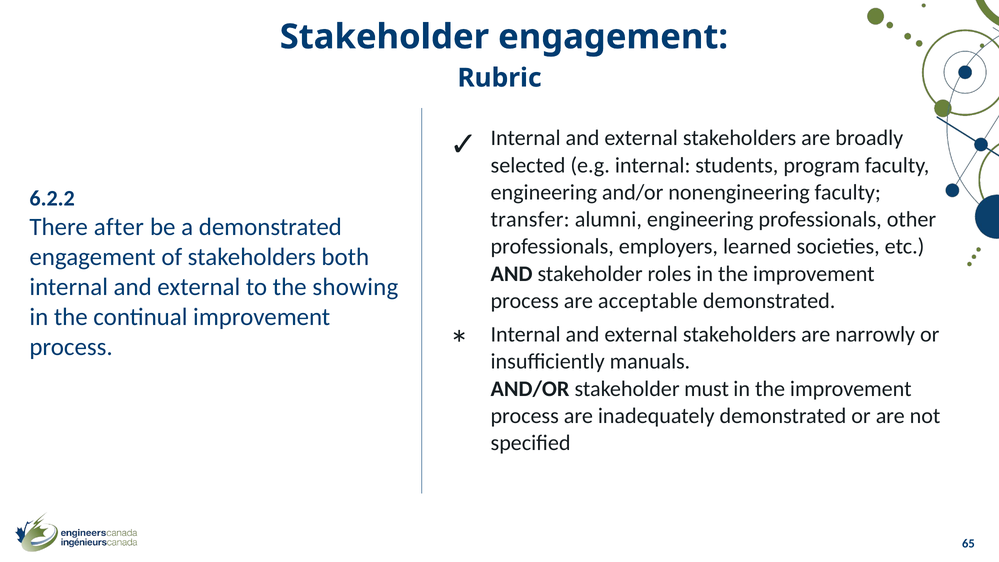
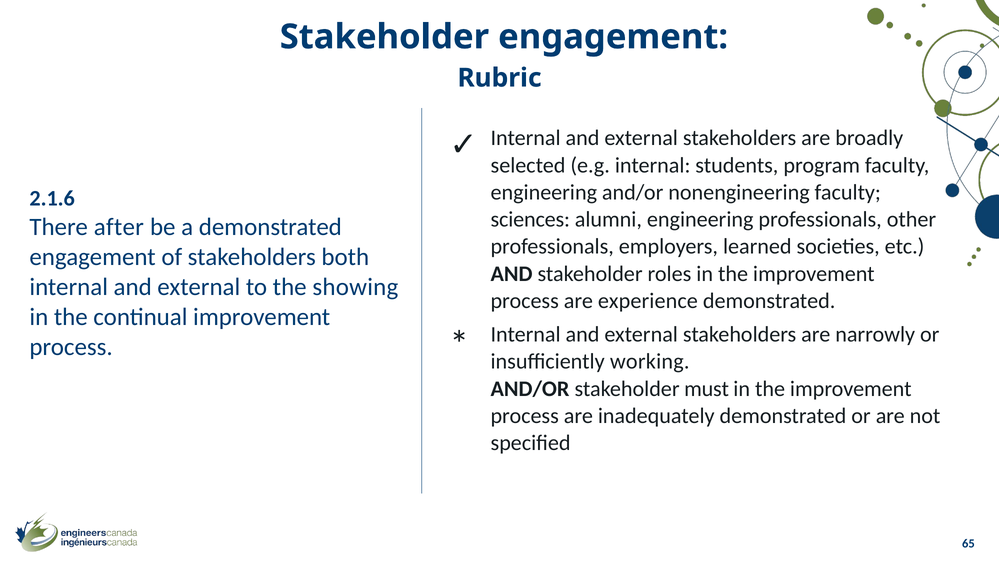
6.2.2: 6.2.2 -> 2.1.6 (52, 198)
transfer: transfer -> sciences (530, 220)
acceptable: acceptable -> experience (648, 301)
manuals: manuals -> working (650, 362)
